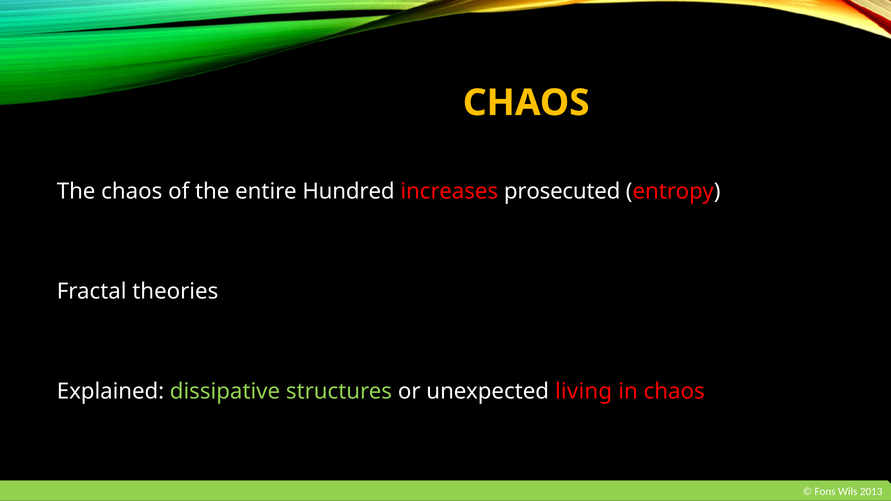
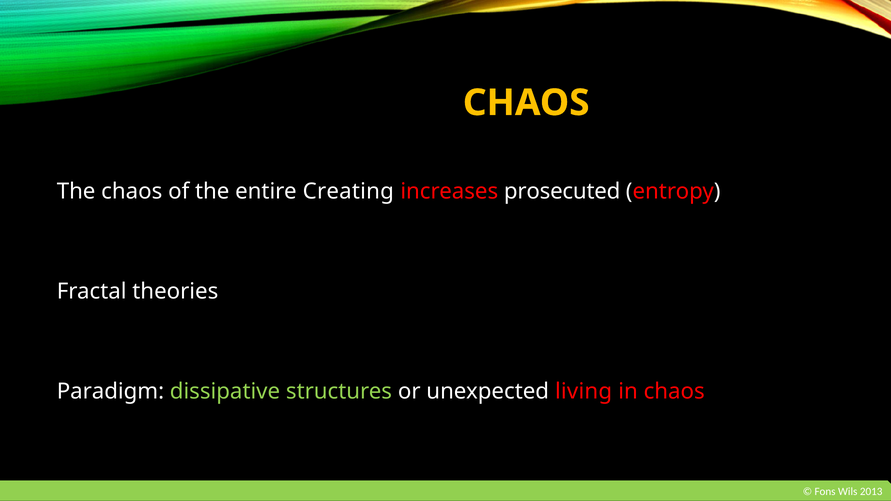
Hundred: Hundred -> Creating (348, 191)
Explained: Explained -> Paradigm (110, 391)
